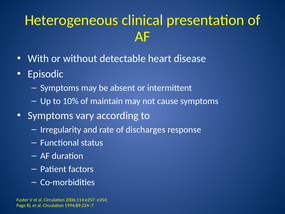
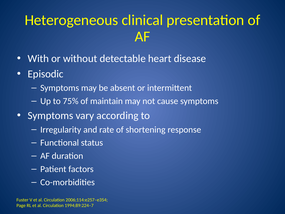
10%: 10% -> 75% (71, 101)
discharges: discharges -> shortening (146, 129)
